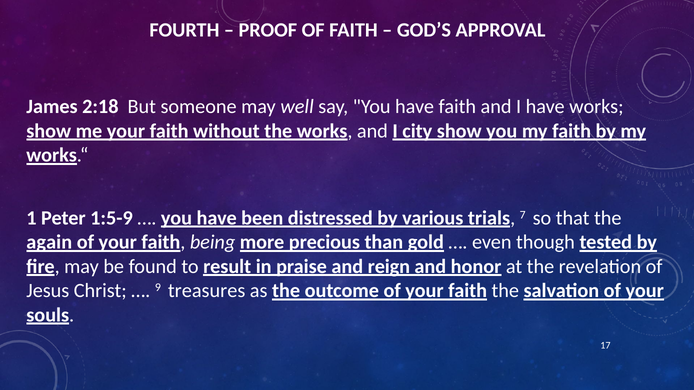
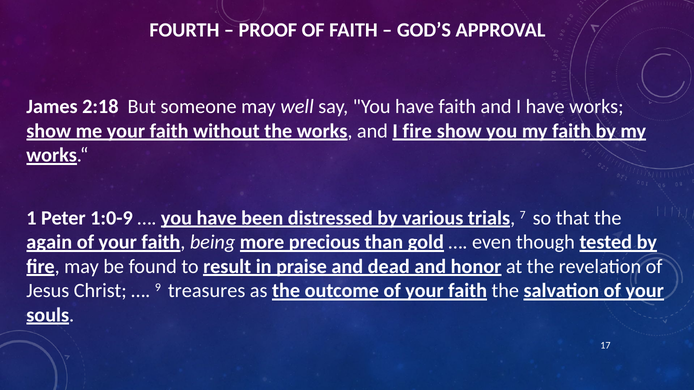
I city: city -> fire (417, 131)
1:5-9: 1:5-9 -> 1:0-9 (111, 218)
reign: reign -> dead (389, 267)
